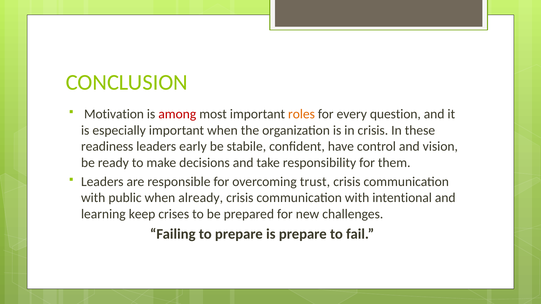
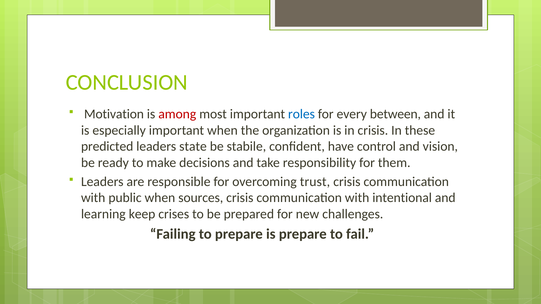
roles colour: orange -> blue (301, 114)
question: question -> between (395, 114)
readiness: readiness -> predicted (107, 147)
early: early -> state (193, 147)
already: already -> sources (201, 198)
